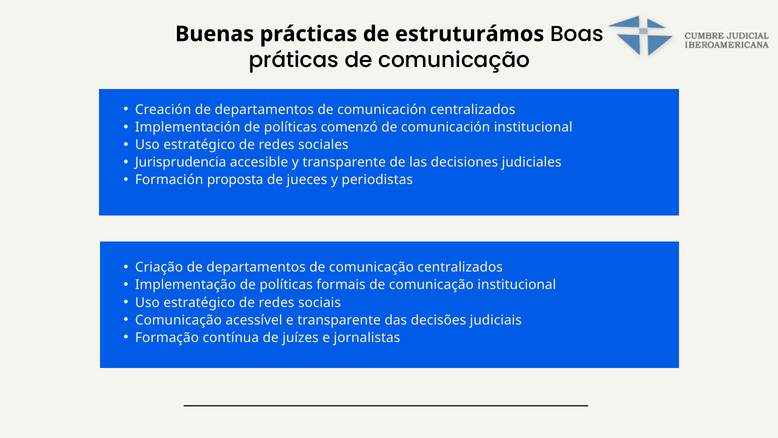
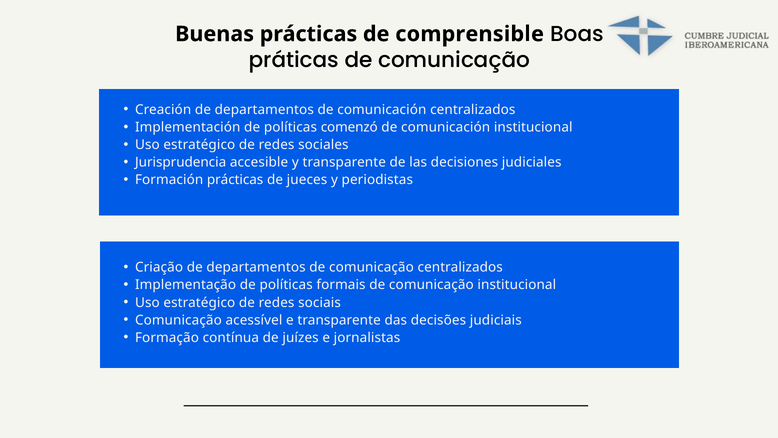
estruturámos: estruturámos -> comprensible (470, 34)
Formación proposta: proposta -> prácticas (235, 180)
